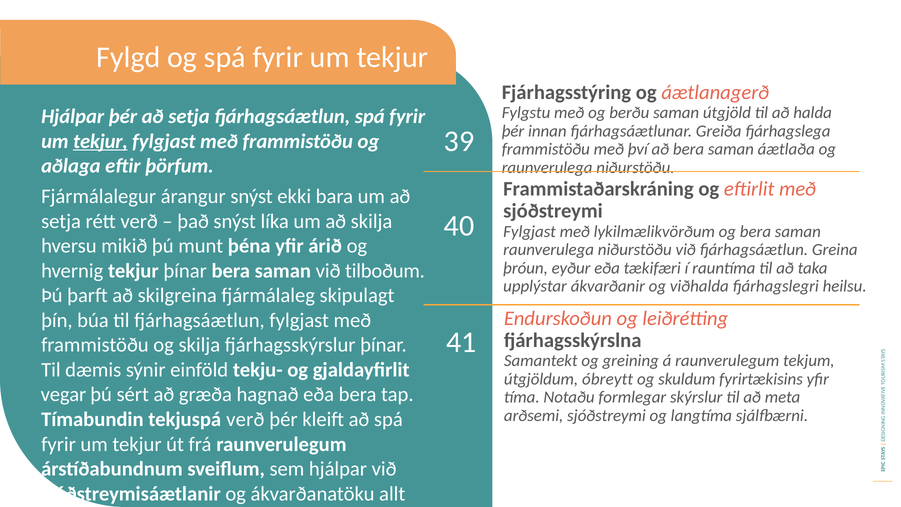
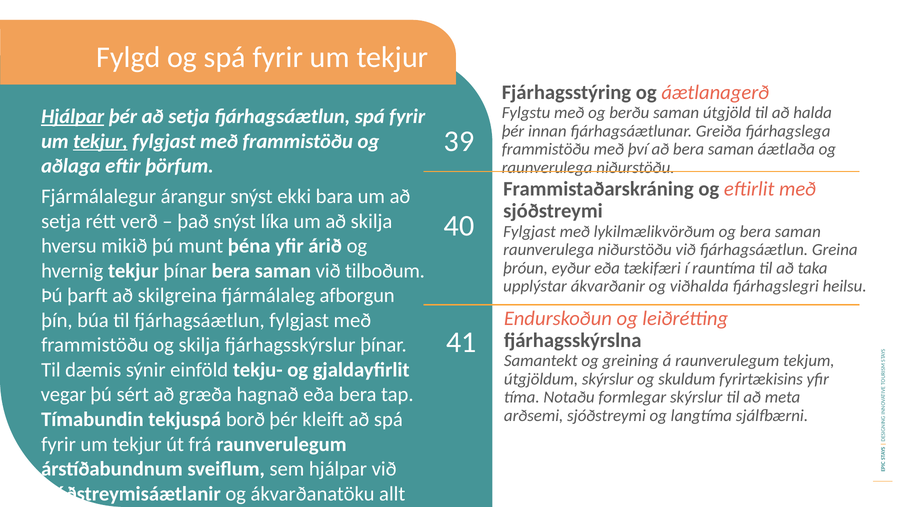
Hjálpar underline: none -> present (73, 116)
skipulagt: skipulagt -> afborgun (357, 295)
útgjöldum óbreytt: óbreytt -> skýrslur (608, 379)
tekjuspá verð: verð -> borð (245, 419)
